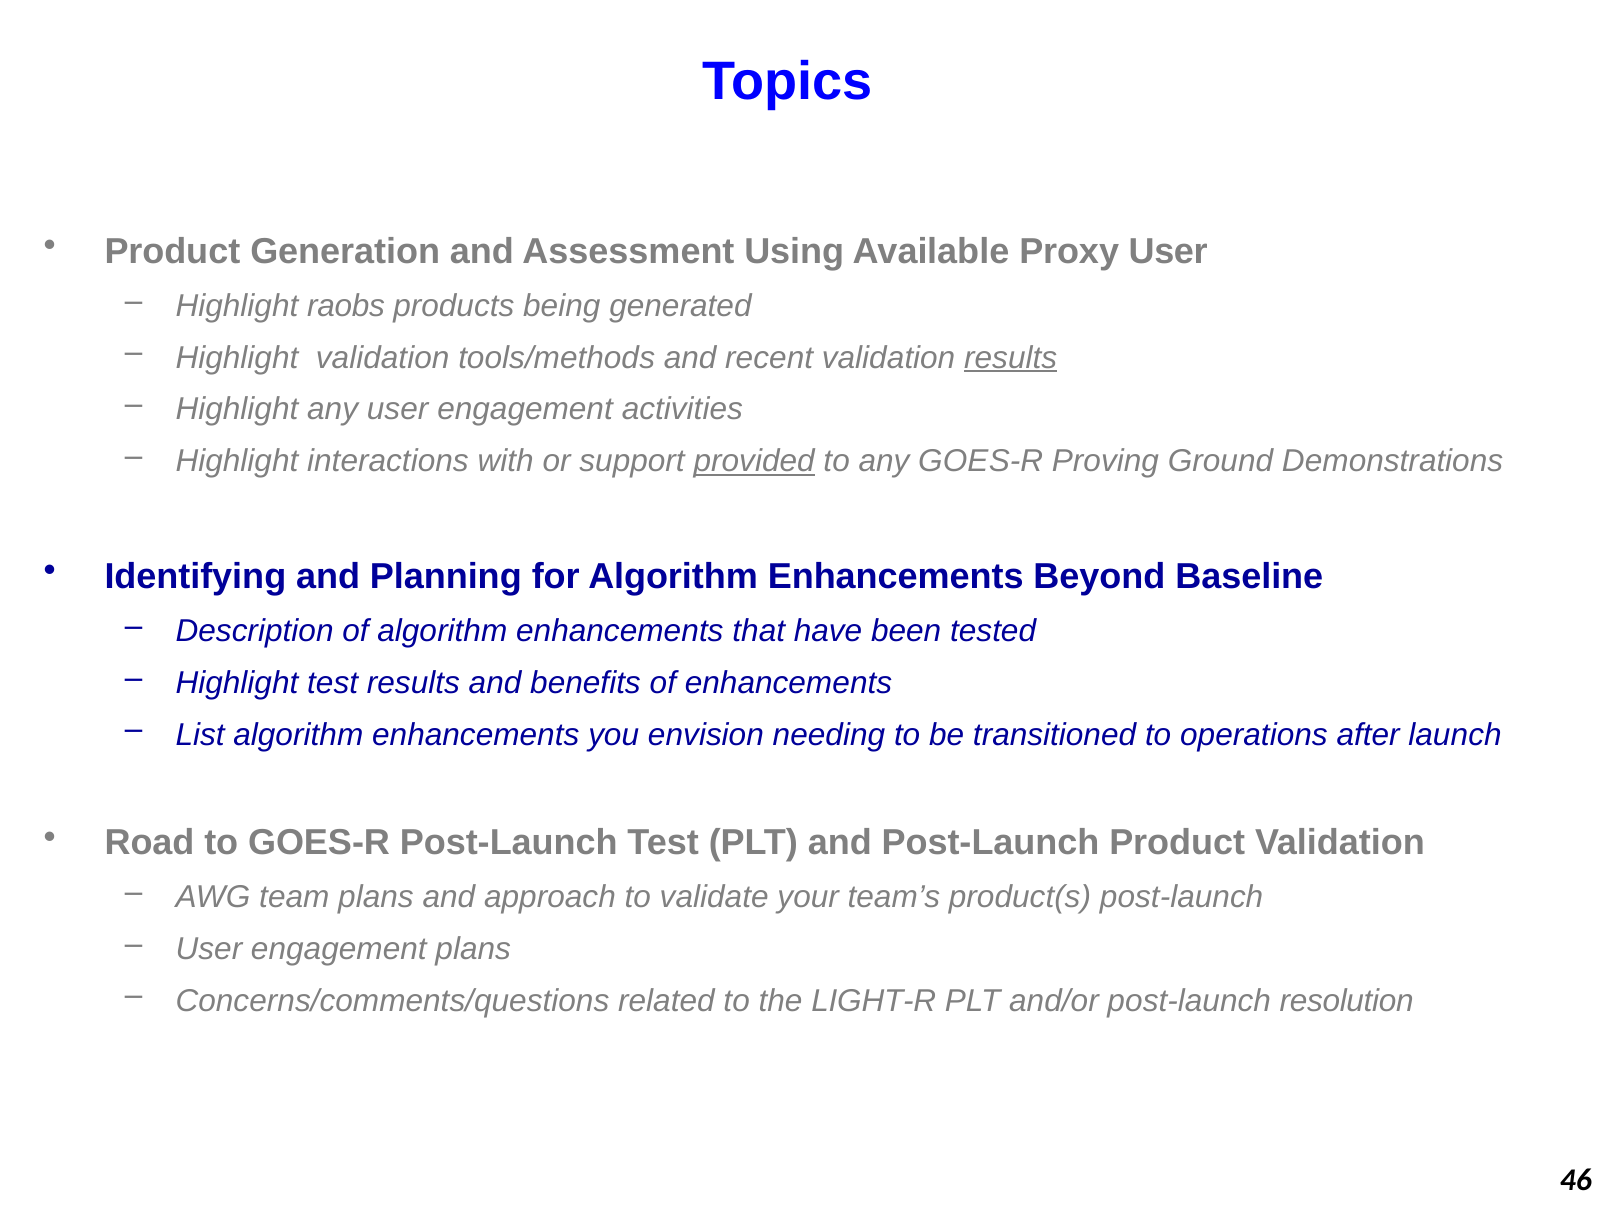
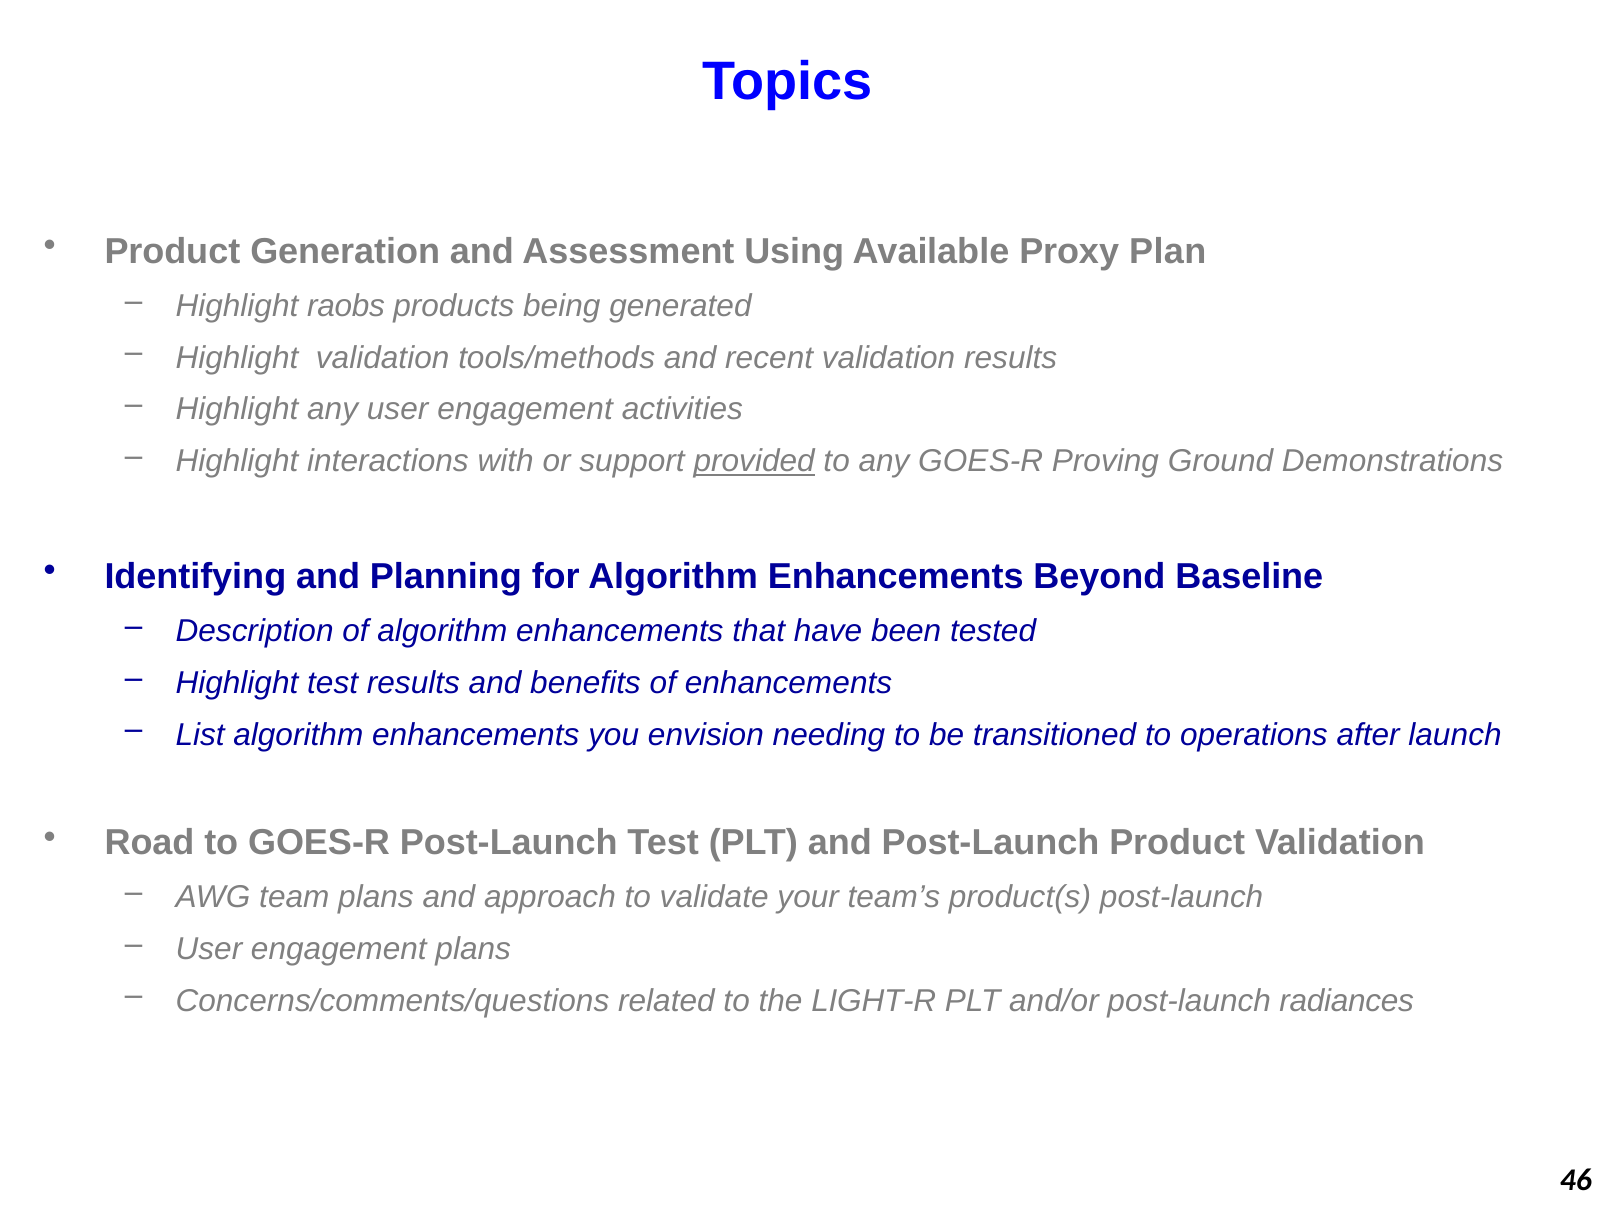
Proxy User: User -> Plan (1168, 252)
results underline: present -> none (1011, 358)
resolution: resolution -> radiances (1347, 1001)
